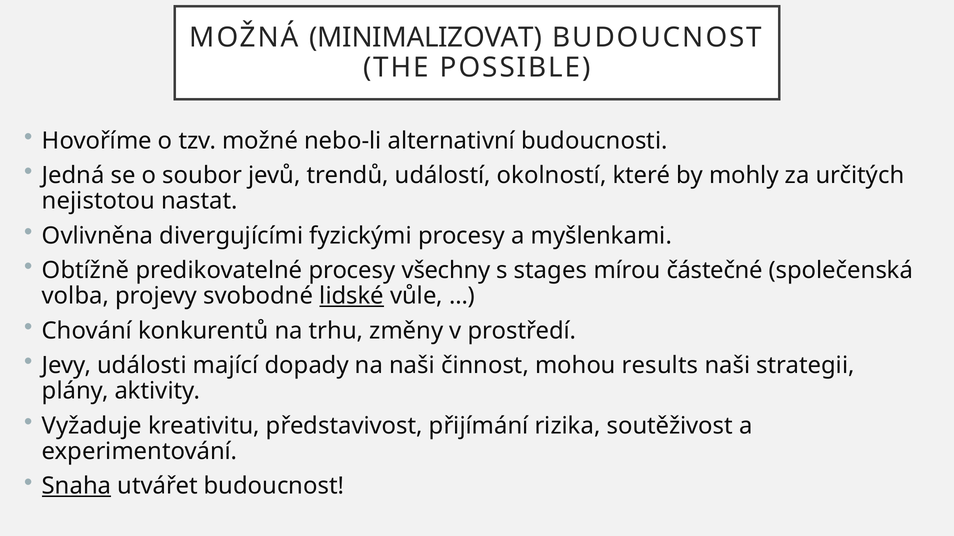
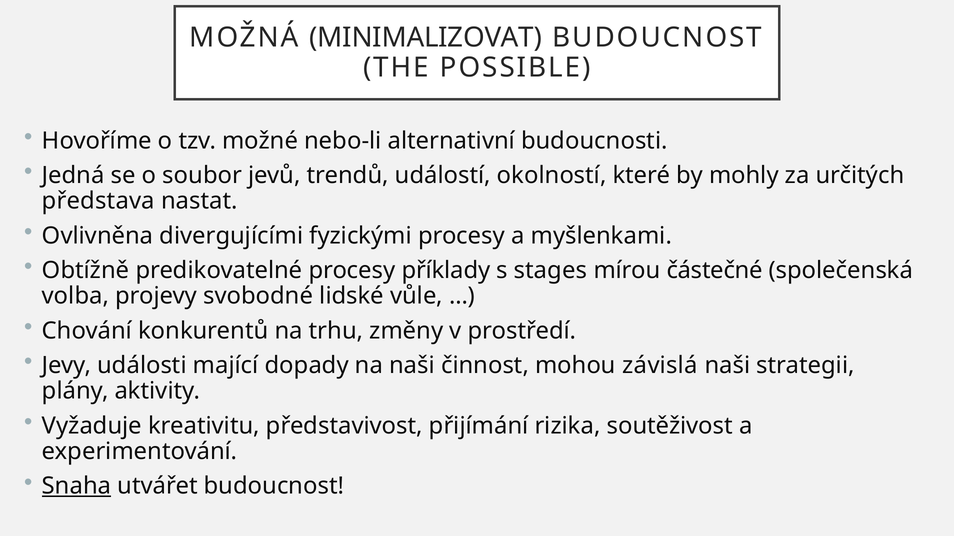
nejistotou: nejistotou -> představa (98, 201)
všechny: všechny -> příklady (446, 271)
lidské underline: present -> none (352, 296)
results: results -> závislá (660, 366)
